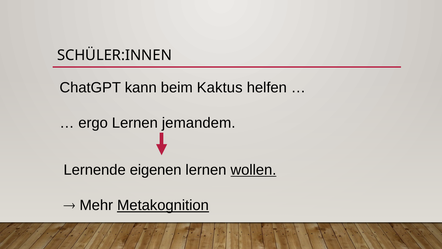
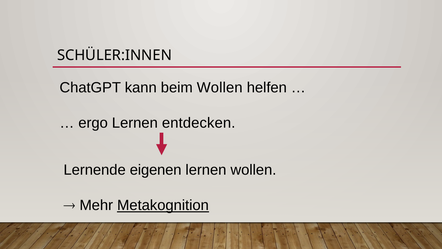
beim Kaktus: Kaktus -> Wollen (220, 88)
jemandem: jemandem -> entdecken (199, 123)
wollen underline: present -> none (253, 170)
